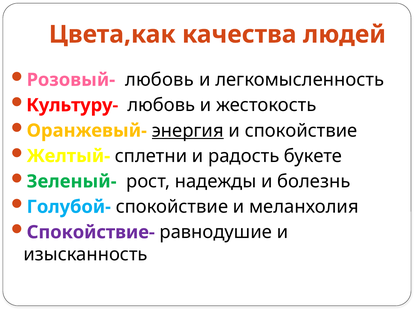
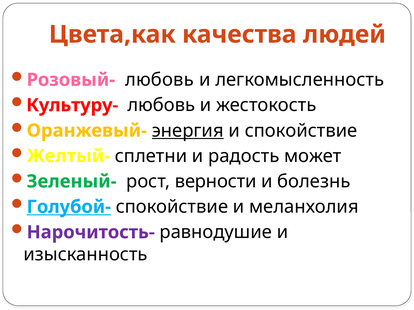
букете: букете -> может (313, 156)
надежды: надежды -> верности (216, 182)
Голубой- underline: none -> present (69, 207)
Спокойствие-: Спокойствие- -> Нарочитость- (91, 233)
